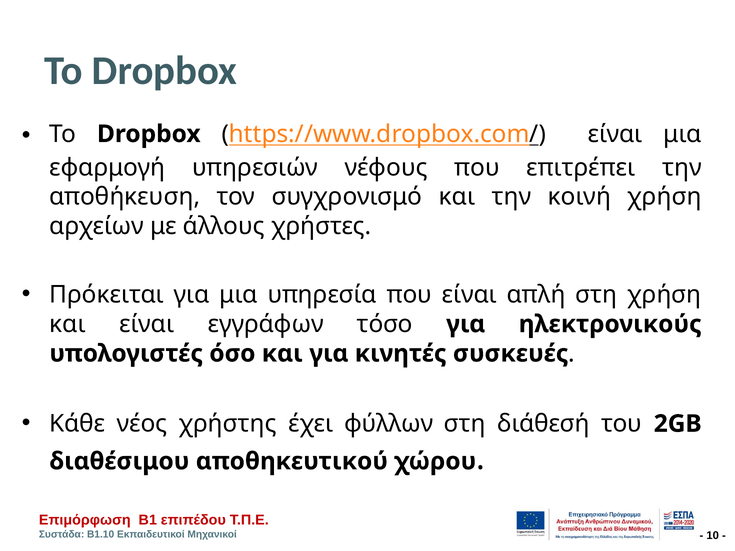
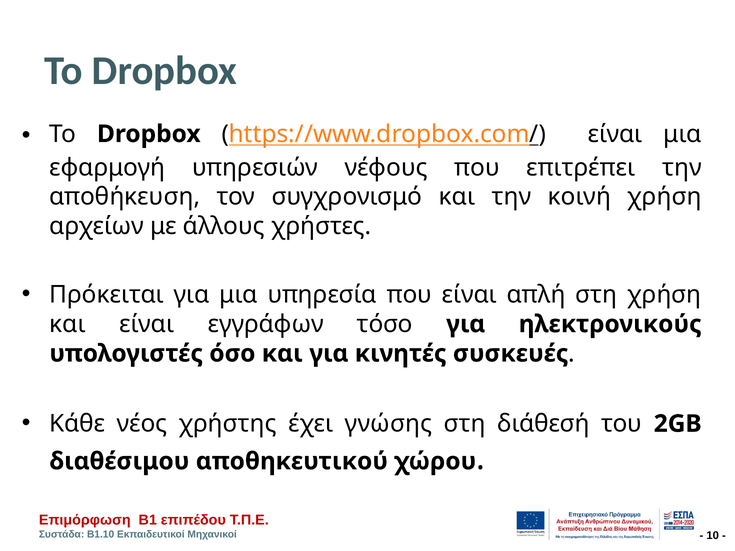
φύλλων: φύλλων -> γνώσης (389, 424)
